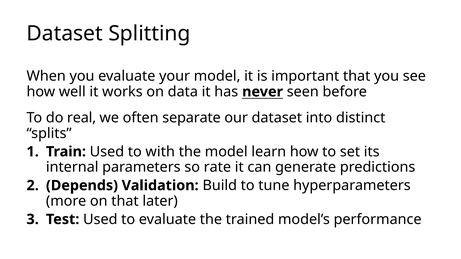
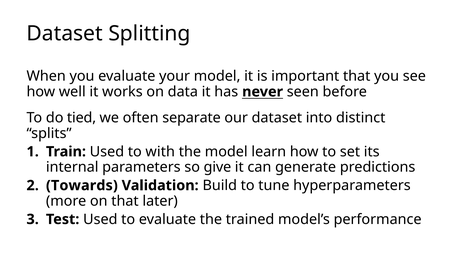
real: real -> tied (82, 118)
rate: rate -> give (217, 167)
Depends: Depends -> Towards (82, 186)
